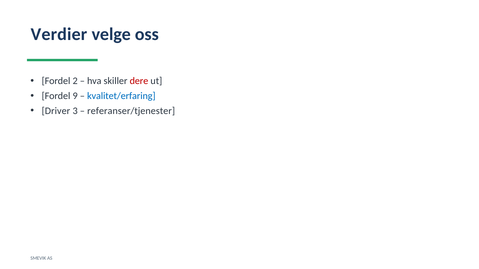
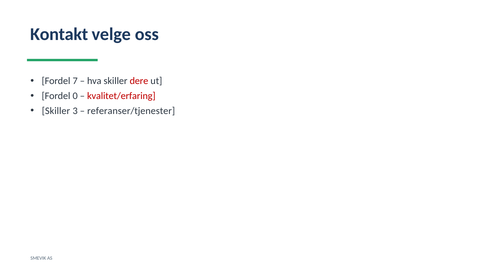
Verdier: Verdier -> Kontakt (59, 34)
2: 2 -> 7 (75, 81)
9: 9 -> 0 (75, 96)
kvalitet/erfaring colour: blue -> red (121, 96)
Driver: Driver -> Skiller (56, 111)
